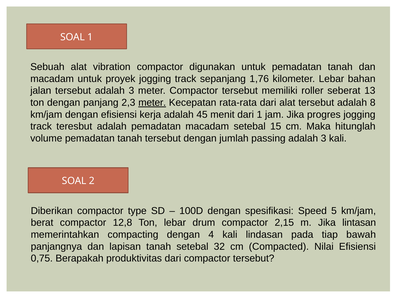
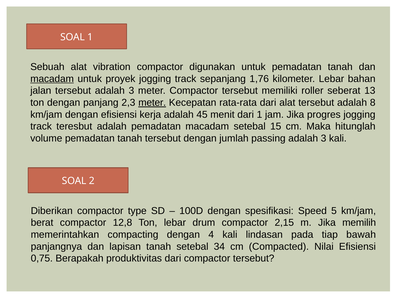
macadam underline: none -> present (52, 79)
lintasan: lintasan -> memilih (359, 223)
32: 32 -> 34 (219, 246)
